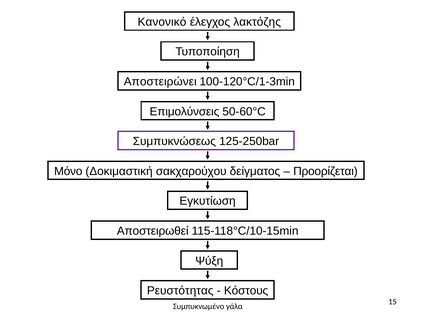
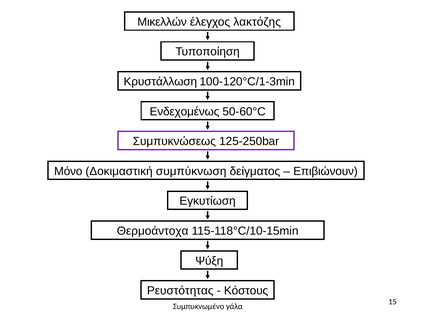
Κανονικό: Κανονικό -> Μικελλών (162, 22)
Αποστειρώνει: Αποστειρώνει -> Κρυστάλλωση (160, 82)
Επιμολύνσεις: Επιμολύνσεις -> Ενδεχομένως (184, 112)
σακχαρούχου: σακχαρούχου -> συμπύκνωση (191, 171)
Προορίζεται: Προορίζεται -> Επιβιώνουν (325, 171)
Αποστειρωθεί: Αποστειρωθεί -> Θερμοάντοχα (153, 231)
